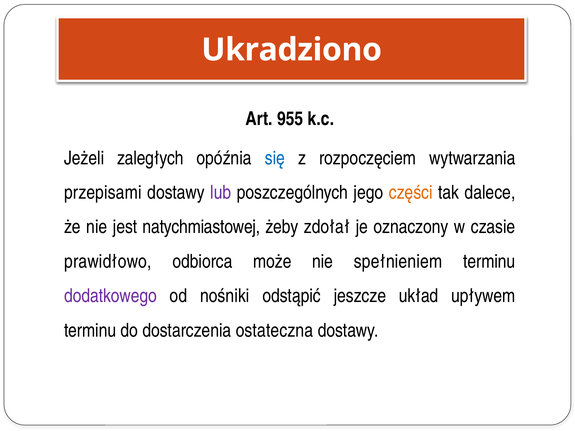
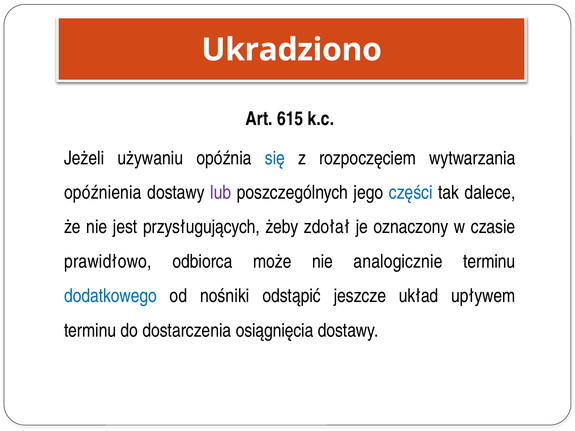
955: 955 -> 615 (290, 119)
zaległych: zaległych -> używaniu (150, 158)
przepisami: przepisami -> opóźnienia (103, 193)
części colour: orange -> blue (411, 193)
natychmiastowej: natychmiastowej -> przysługujących (201, 227)
spełnieniem: spełnieniem -> analogicznie (398, 262)
dodatkowego colour: purple -> blue (110, 296)
ostateczna: ostateczna -> osiągnięcia (275, 331)
